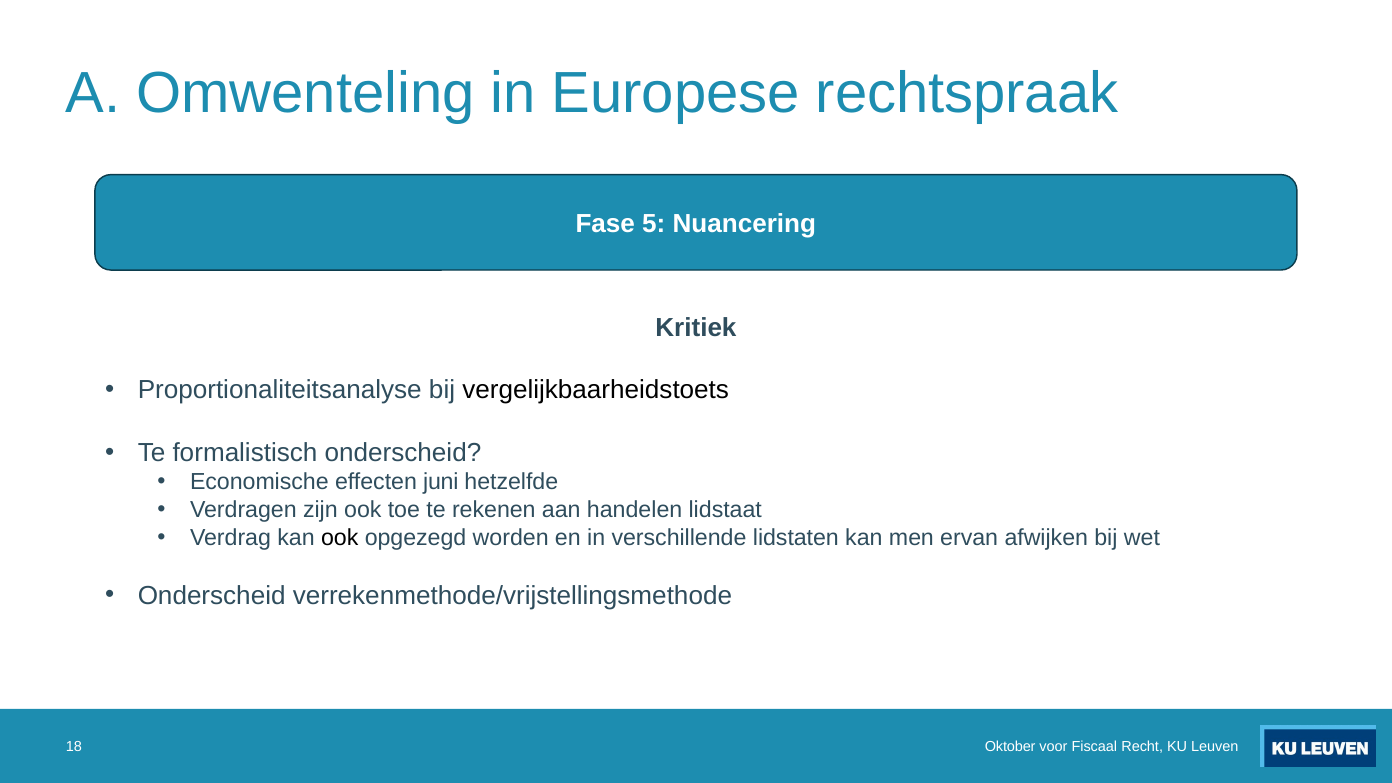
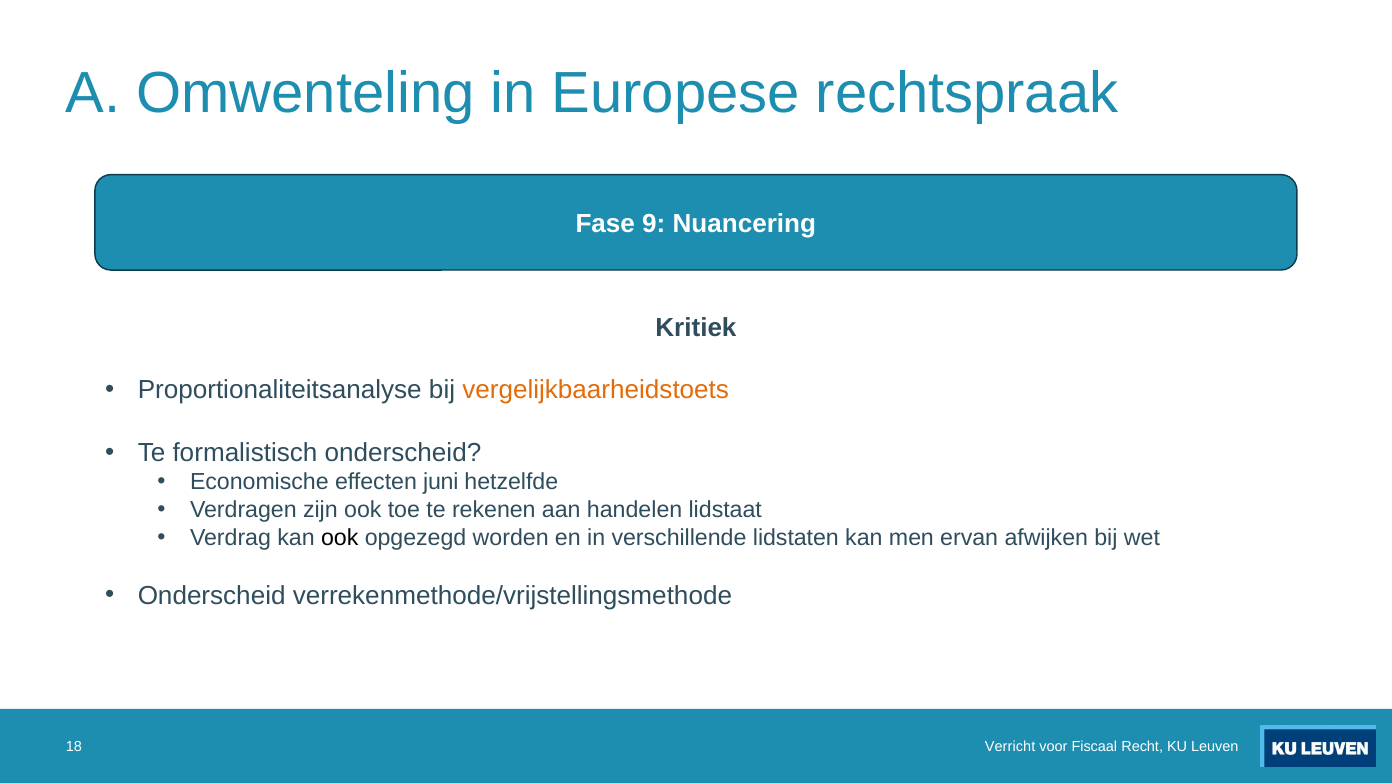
5: 5 -> 9 (654, 224)
vergelijkbaarheidstoets colour: black -> orange (596, 390)
Oktober: Oktober -> Verricht (1010, 747)
